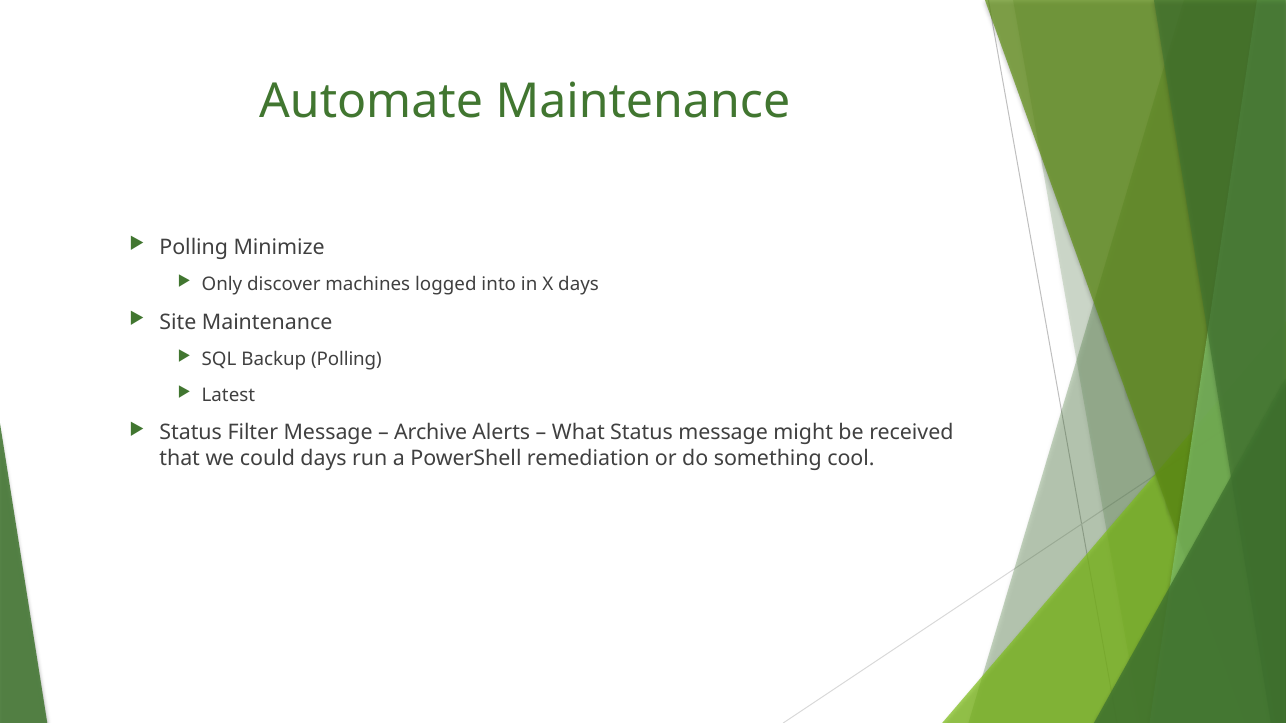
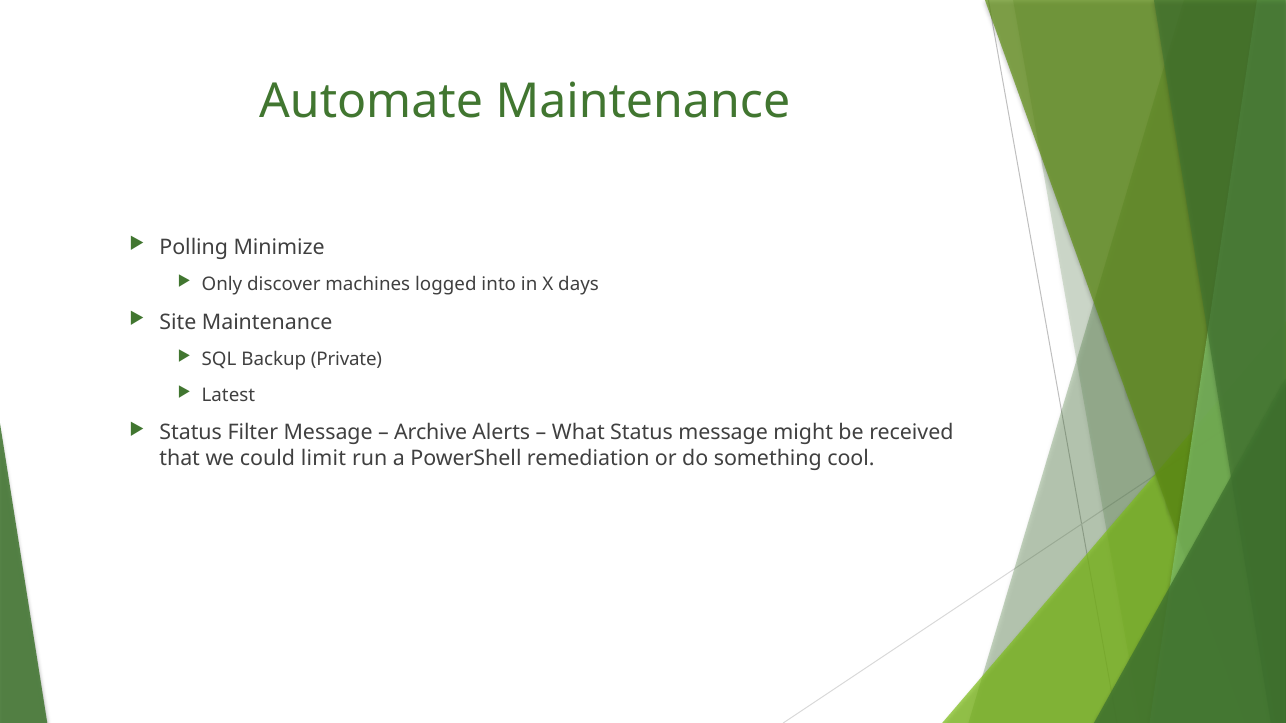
Backup Polling: Polling -> Private (347, 359)
could days: days -> limit (323, 459)
